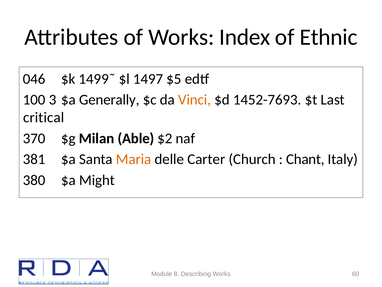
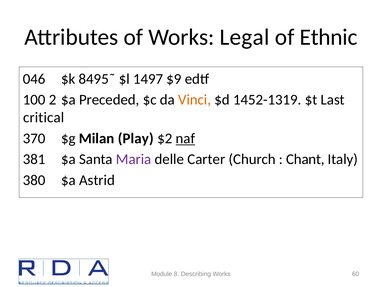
Index: Index -> Legal (245, 37)
1499˜: 1499˜ -> 8495˜ (97, 79)
$5: $5 -> $9 (174, 79)
3: 3 -> 2 (53, 100)
Generally: Generally -> Preceded (109, 100)
1452-7693: 1452-7693 -> 1452-1319 (267, 100)
Able: Able -> Play (136, 138)
naf underline: none -> present (185, 138)
Maria colour: orange -> purple (134, 159)
Might: Might -> Astrid (97, 180)
